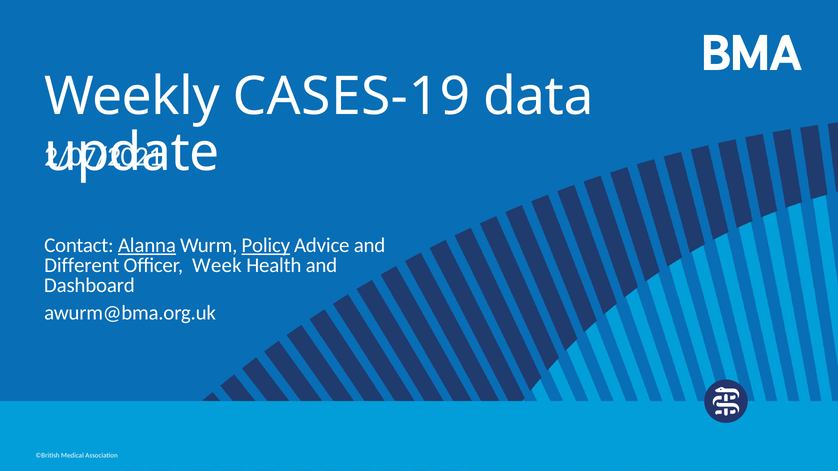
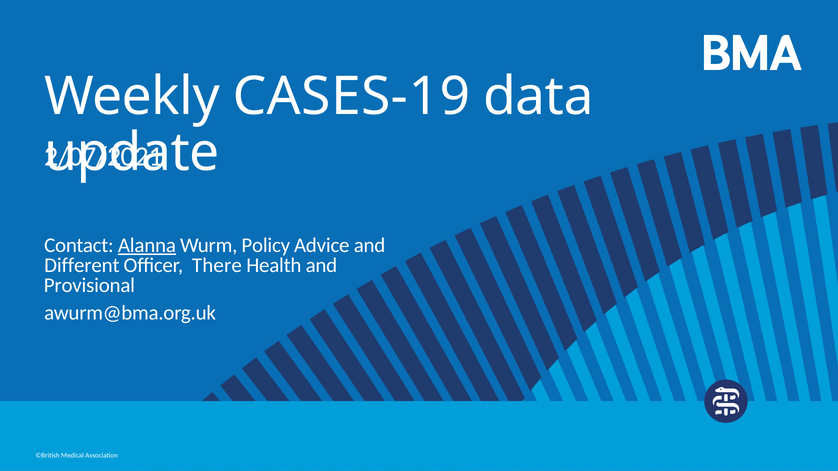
Policy underline: present -> none (266, 246)
Week: Week -> There (217, 266)
Dashboard: Dashboard -> Provisional (89, 286)
